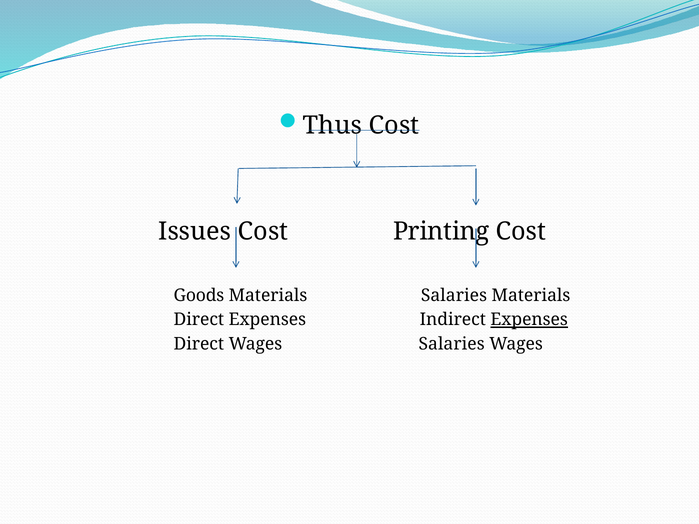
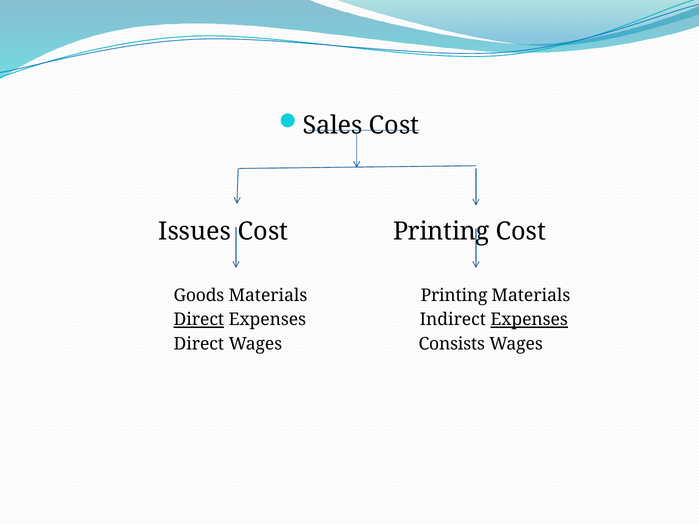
Thus: Thus -> Sales (333, 125)
Materials Salaries: Salaries -> Printing (454, 295)
Direct underline: none -> present (199, 320)
Wages Salaries: Salaries -> Consists (452, 344)
